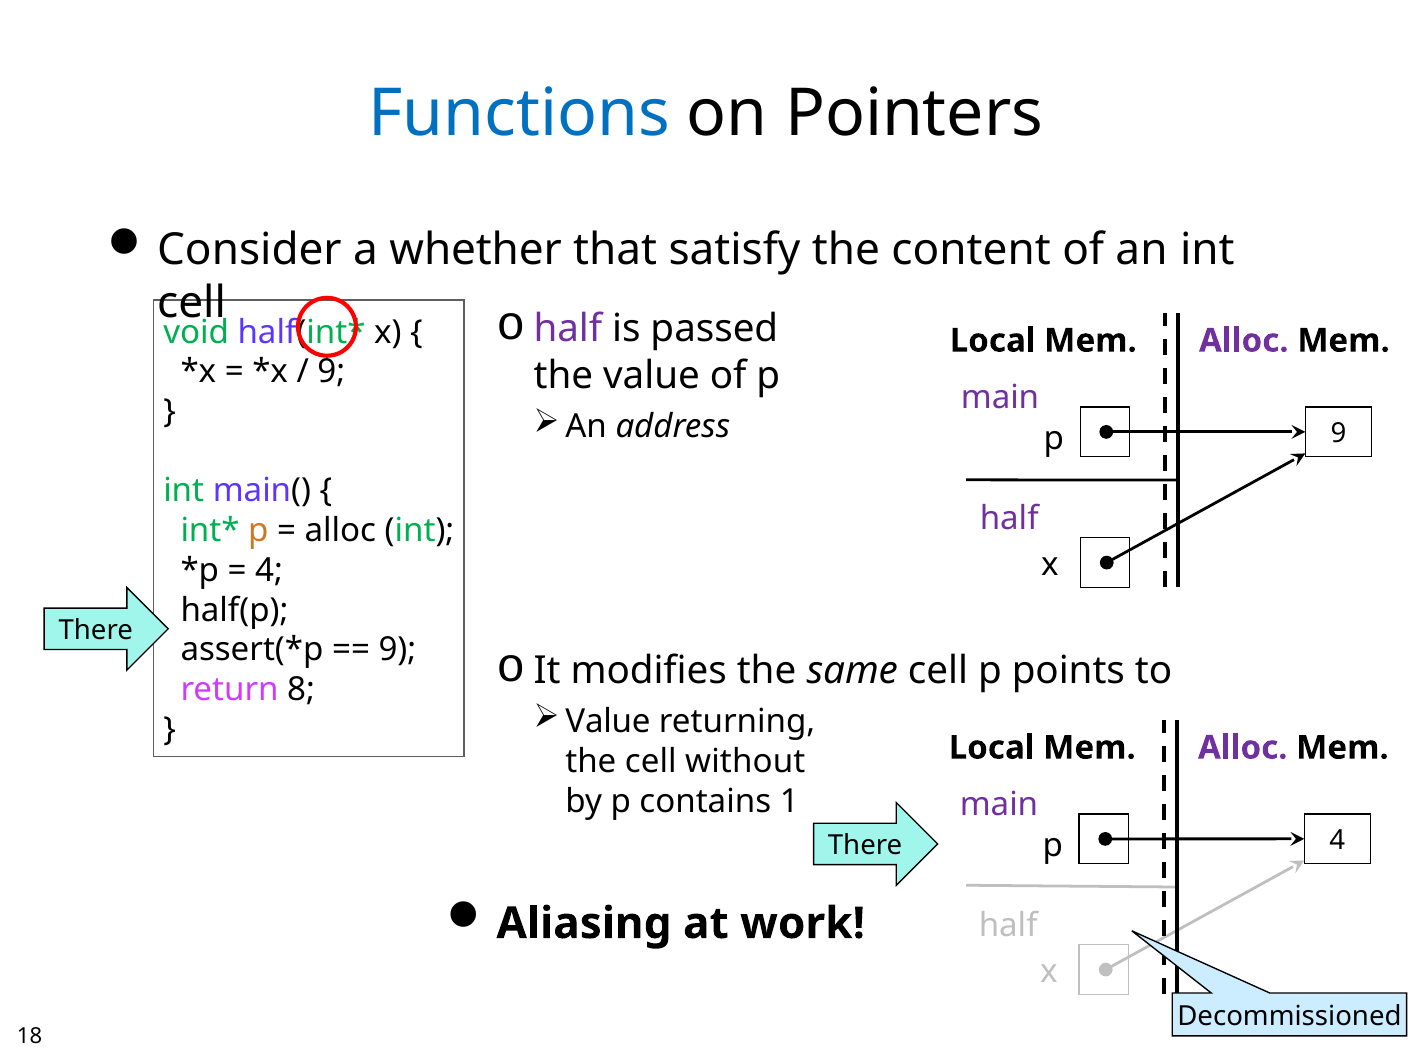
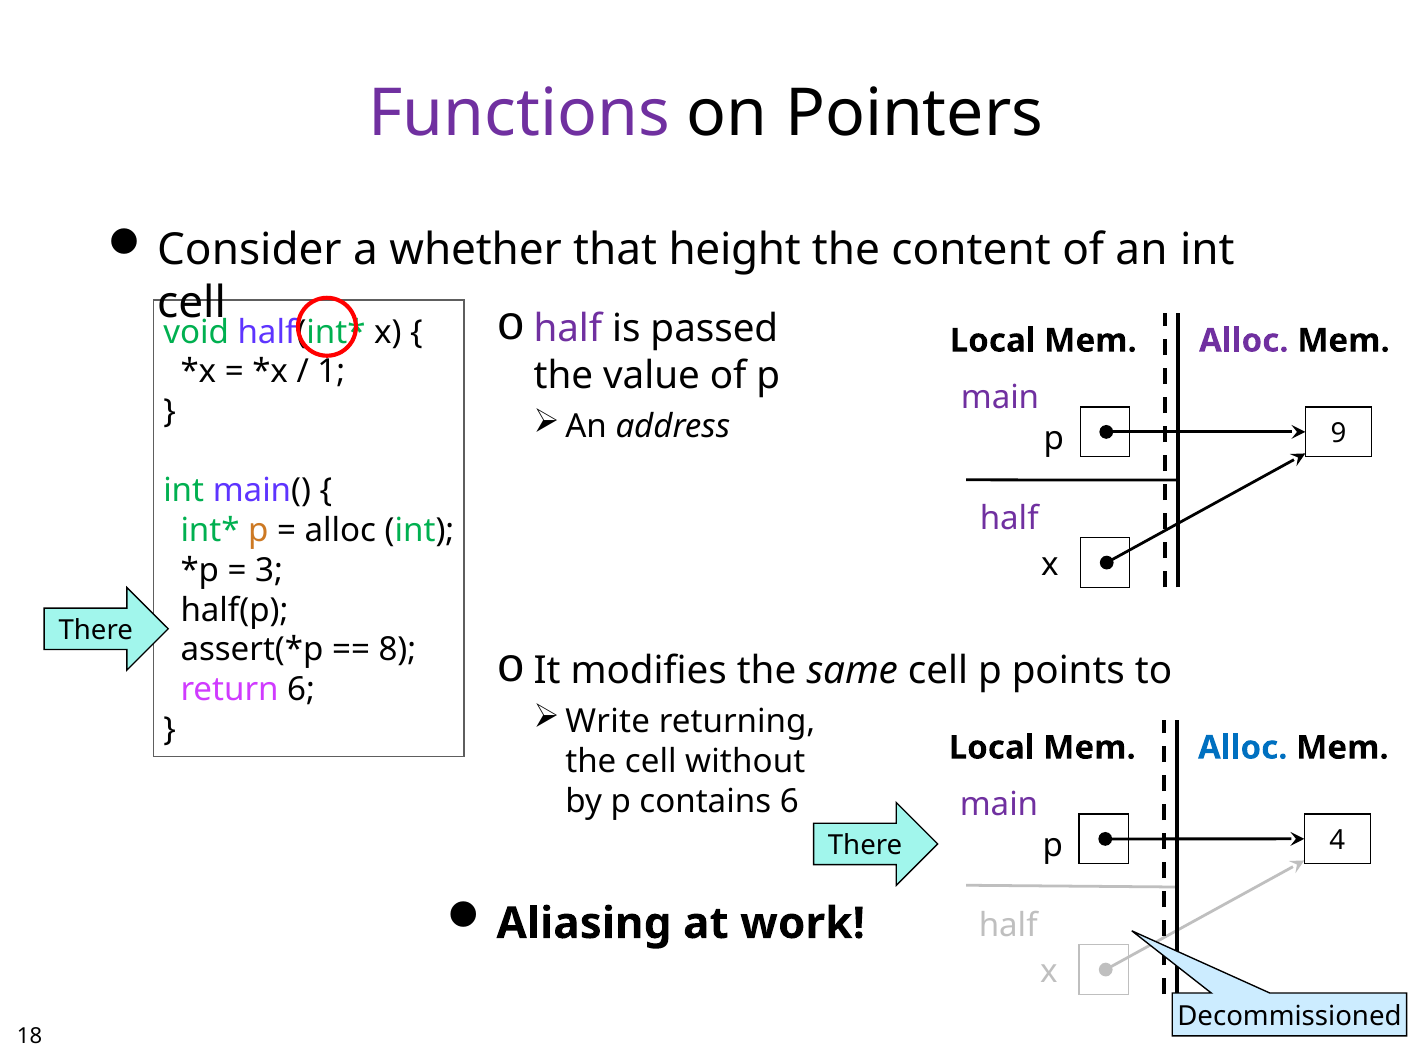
Functions colour: blue -> purple (519, 114)
satisfy: satisfy -> height (735, 250)
9: 9 -> 1 (331, 372)
4: 4 -> 3 (269, 570)
9: 9 -> 8 (397, 650)
return 8: 8 -> 6 (301, 690)
Value: Value -> Write (608, 722)
Alloc colour: purple -> blue (1243, 748)
contains 1: 1 -> 6 (789, 801)
